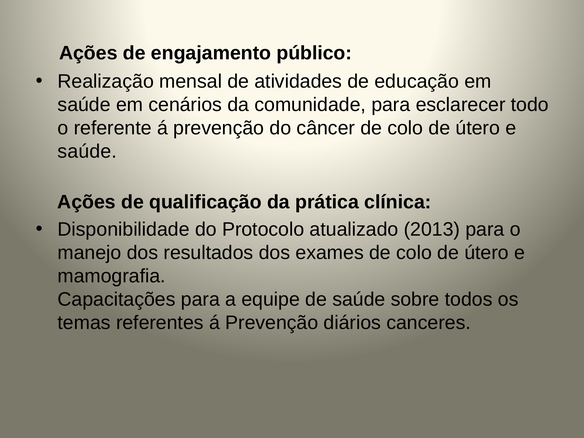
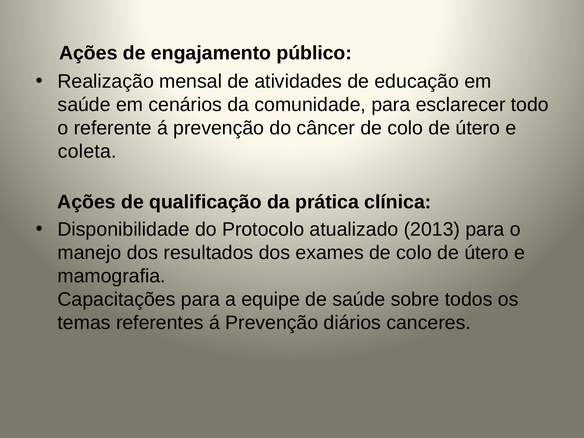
saúde: saúde -> coleta (87, 152)
